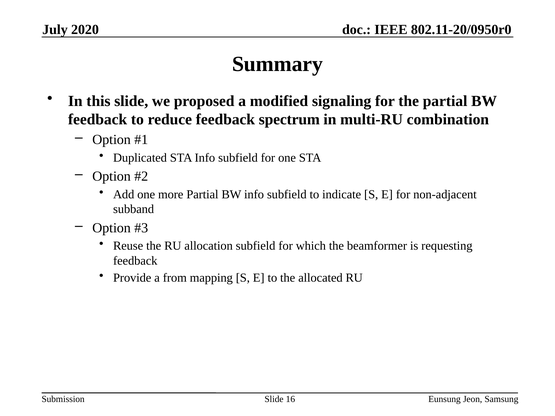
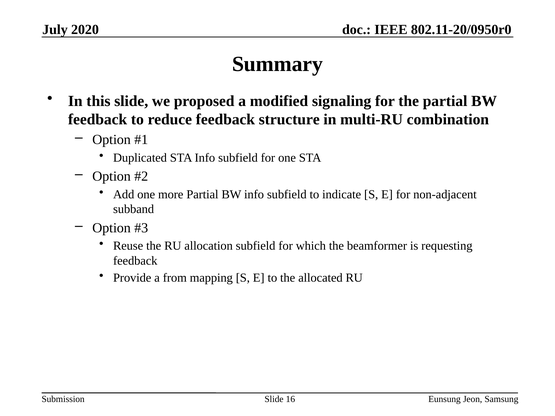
spectrum: spectrum -> structure (289, 120)
